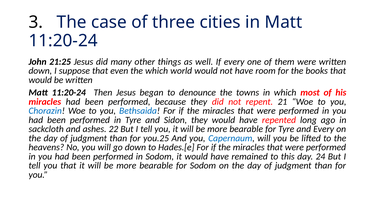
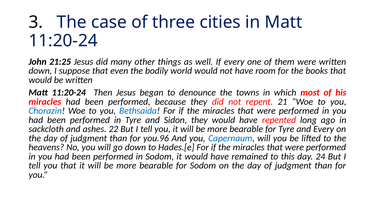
the which: which -> bodily (157, 71)
you.25: you.25 -> you.96 (156, 138)
